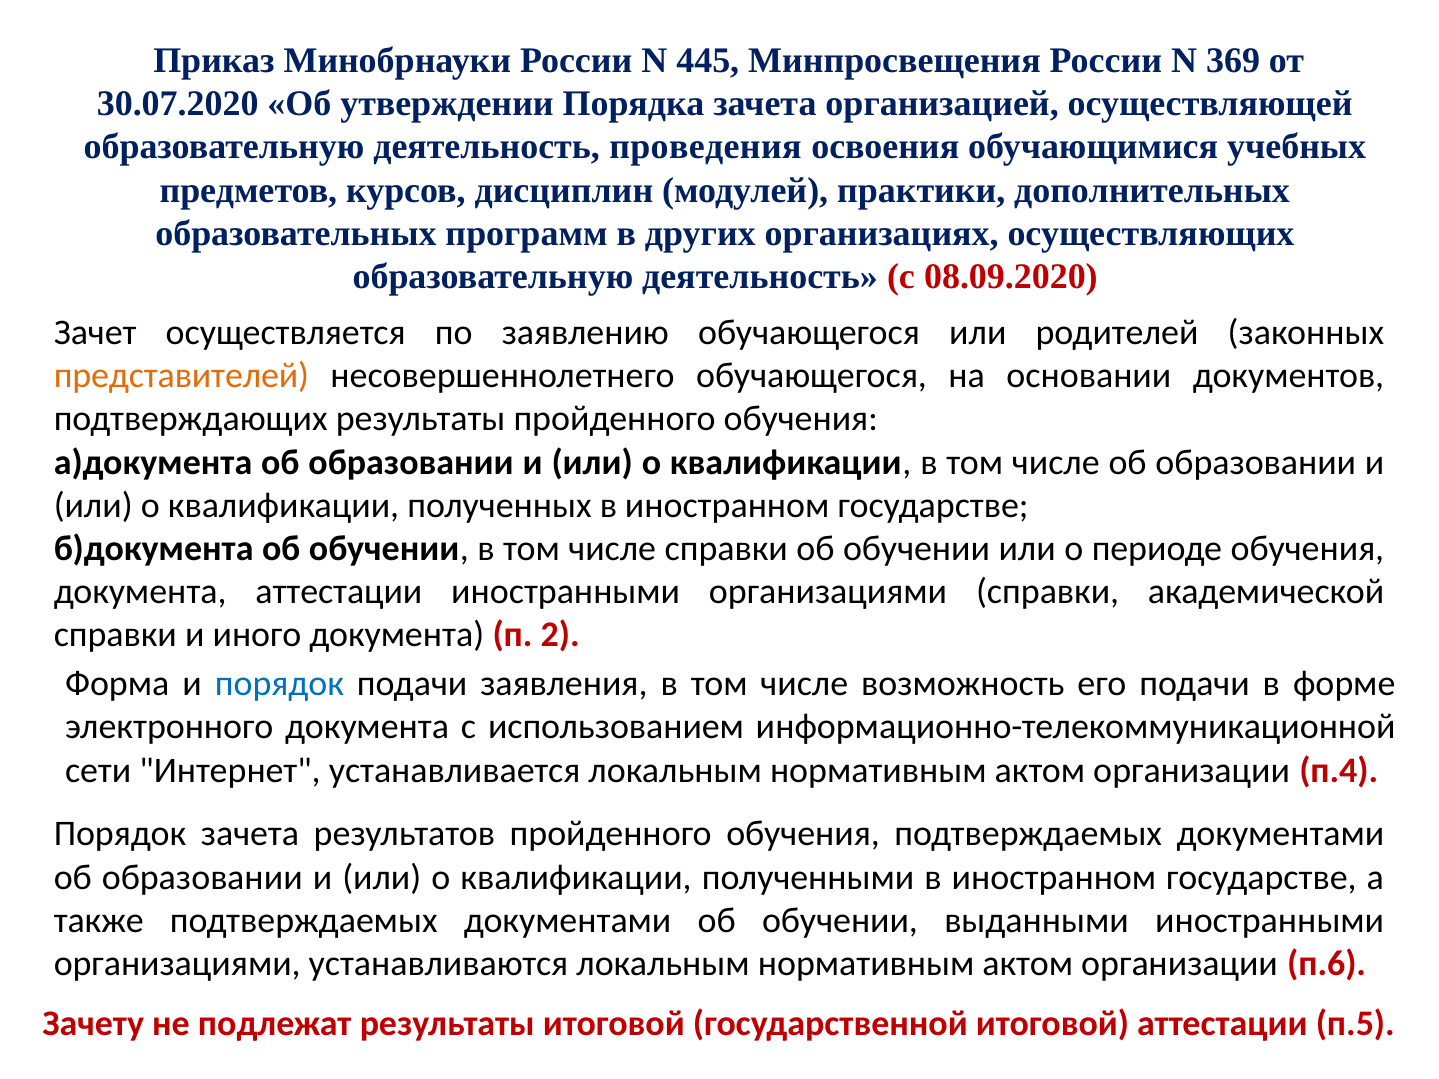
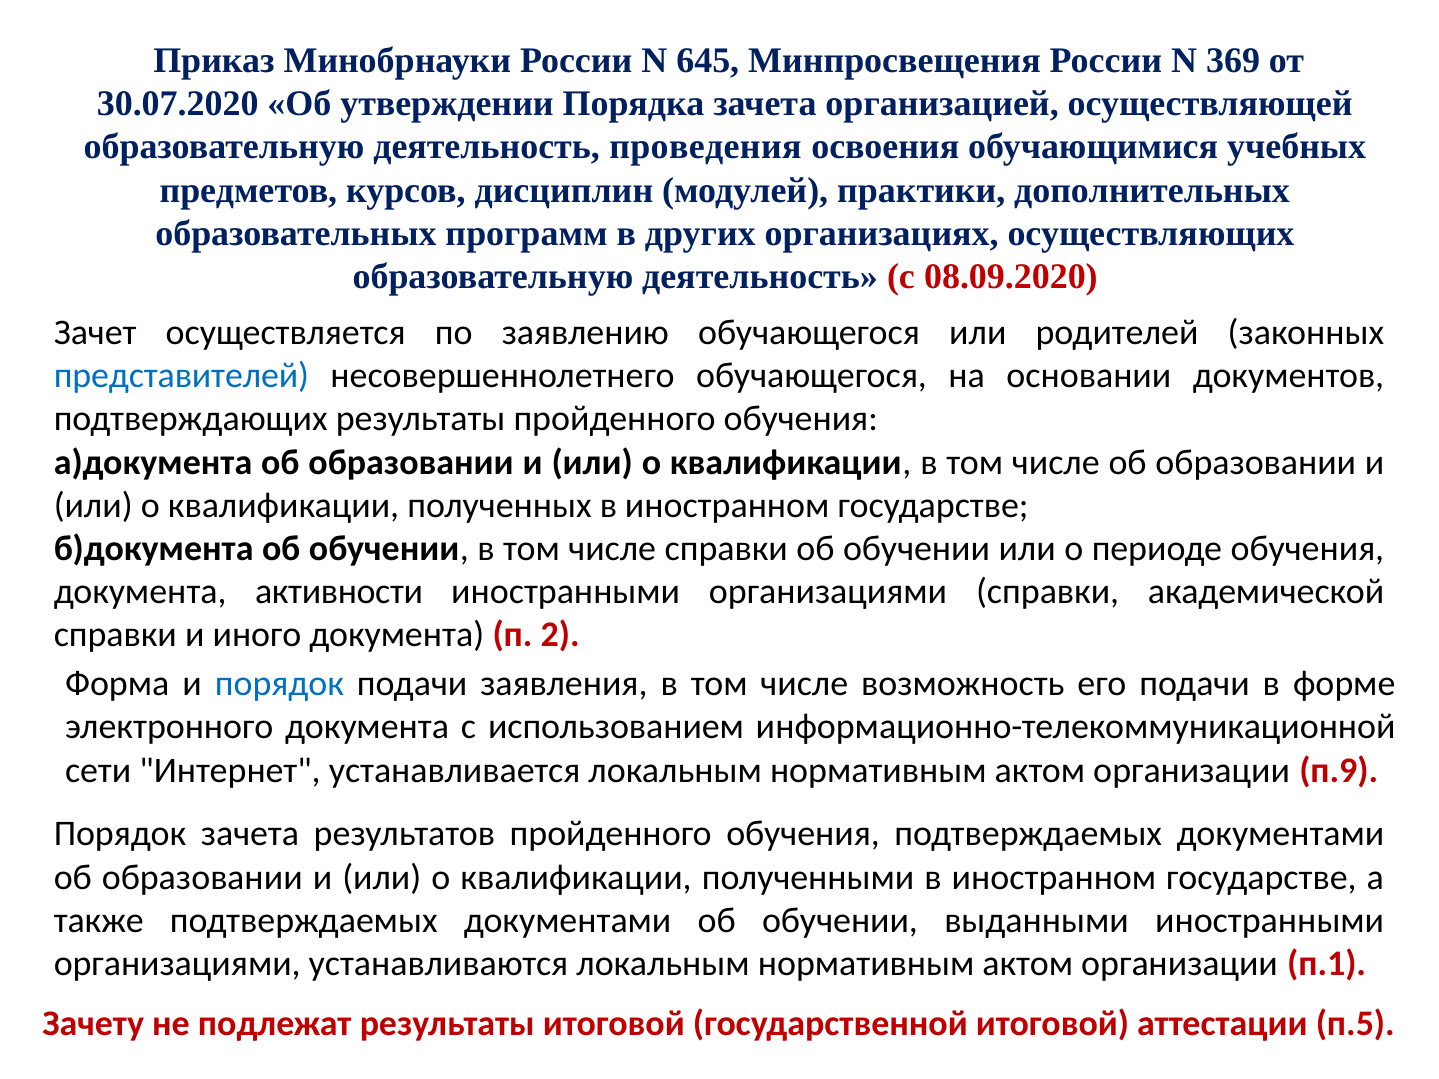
445: 445 -> 645 (708, 61)
представителей colour: orange -> blue (181, 376)
документа аттестации: аттестации -> активности (339, 592)
п.4: п.4 -> п.9 (1339, 770)
п.6: п.6 -> п.1 (1327, 964)
